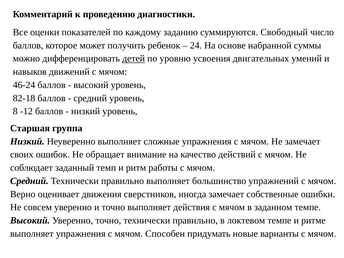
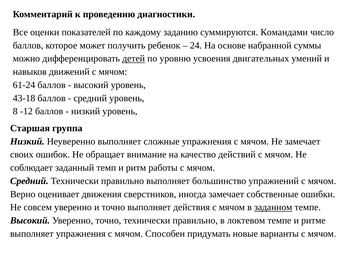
Свободный: Свободный -> Командами (284, 32)
46-24: 46-24 -> 61-24 (24, 85)
82-18: 82-18 -> 43-18 (24, 98)
заданном underline: none -> present (273, 207)
